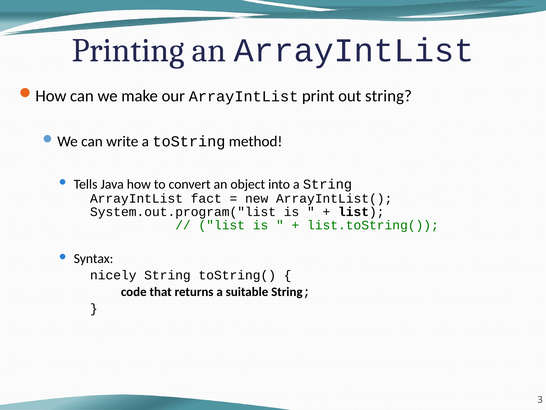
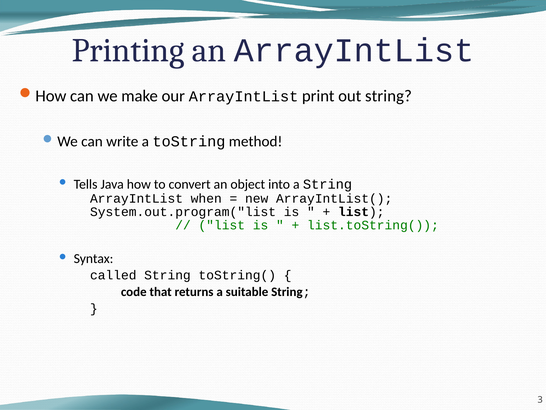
fact: fact -> when (206, 198)
nicely: nicely -> called (113, 275)
